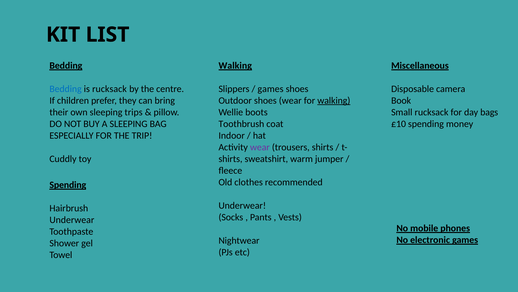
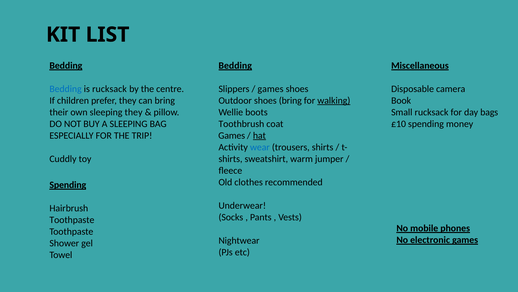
Walking: Walking -> Bedding (235, 65)
shoes wear: wear -> bring (290, 100)
sleeping trips: trips -> they (134, 112)
Indoor: Indoor -> Games (232, 135)
hat underline: none -> present (259, 135)
wear colour: purple -> blue (260, 147)
Underwear: Underwear -> Toothpaste (72, 220)
